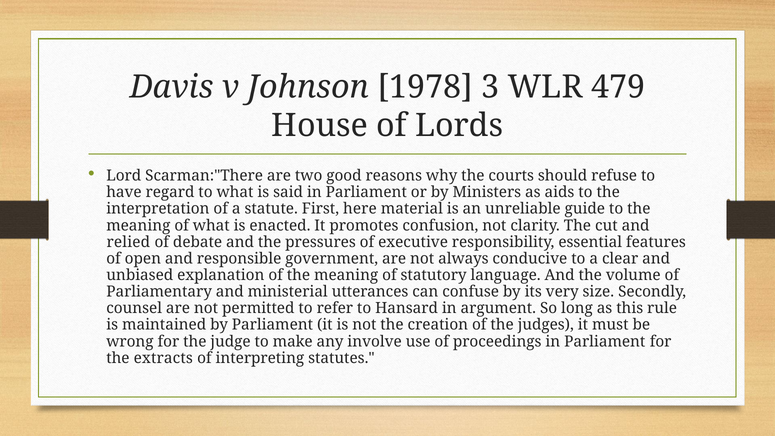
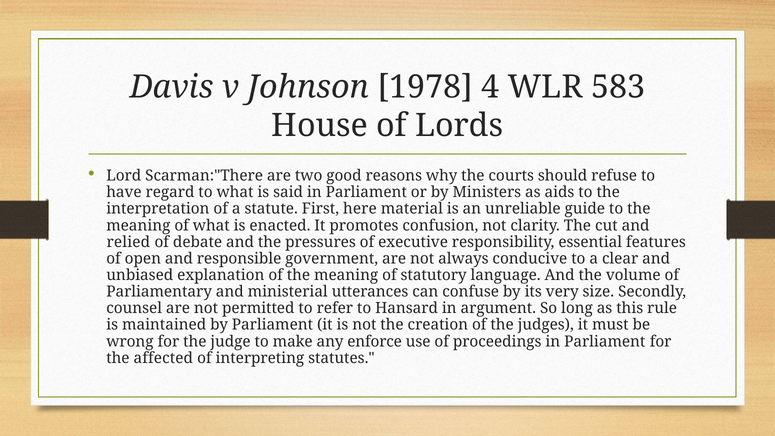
3: 3 -> 4 (490, 87)
479: 479 -> 583 (618, 87)
involve: involve -> enforce (375, 341)
extracts: extracts -> affected (163, 358)
